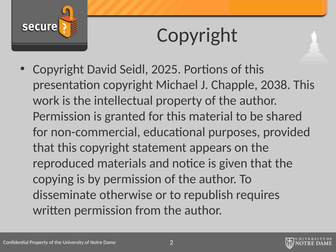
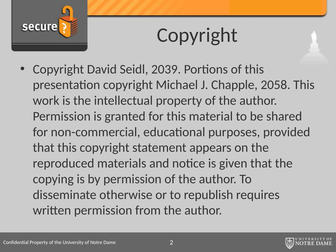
2025: 2025 -> 2039 (166, 69)
2038: 2038 -> 2058 (275, 85)
